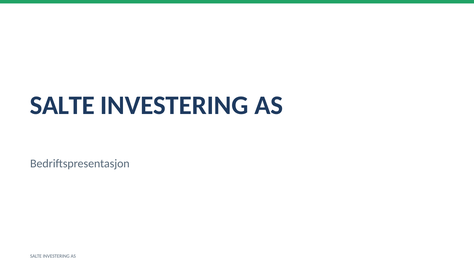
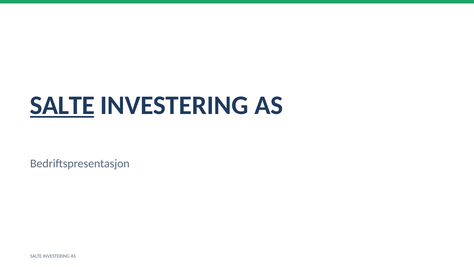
SALTE underline: none -> present (62, 105)
